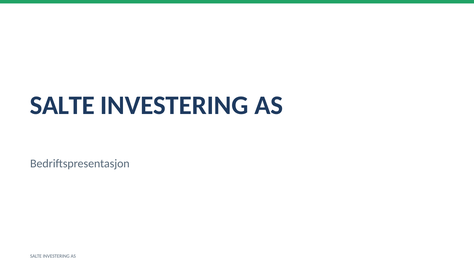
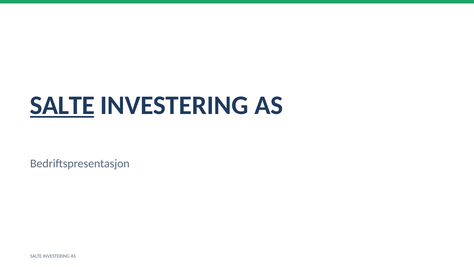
SALTE underline: none -> present (62, 105)
